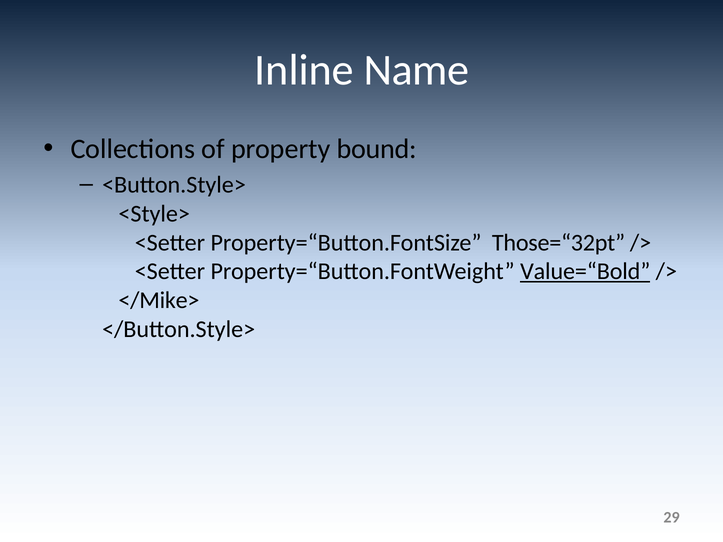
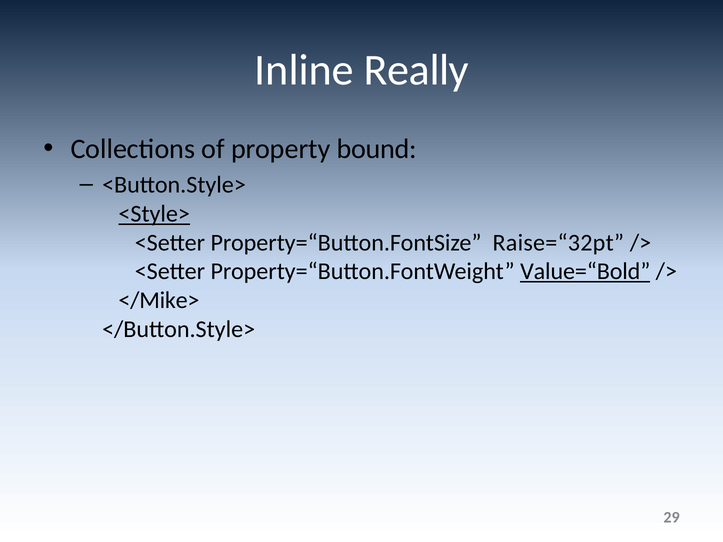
Name: Name -> Really (416, 70)
<Style> underline: none -> present (154, 214)
Those=“32pt: Those=“32pt -> Raise=“32pt (558, 243)
